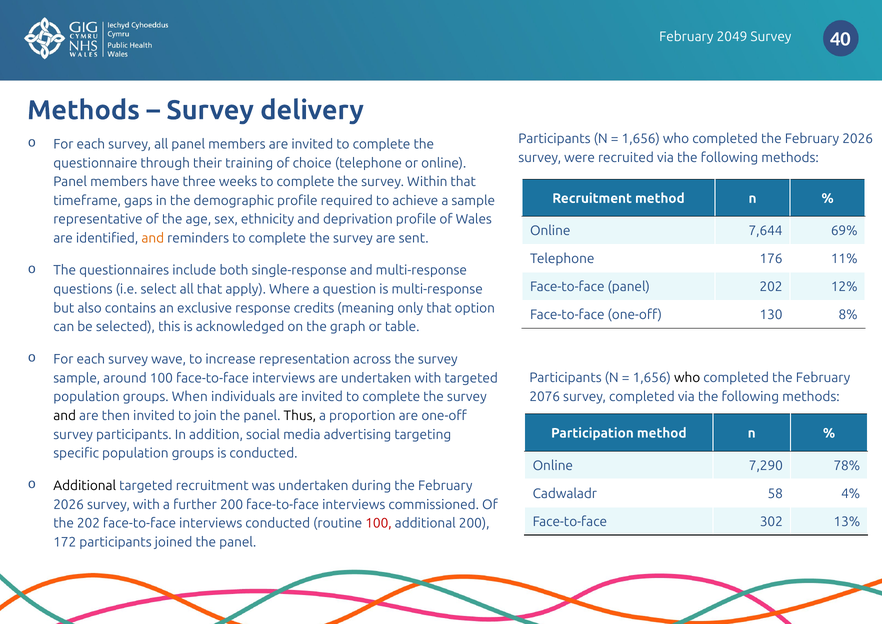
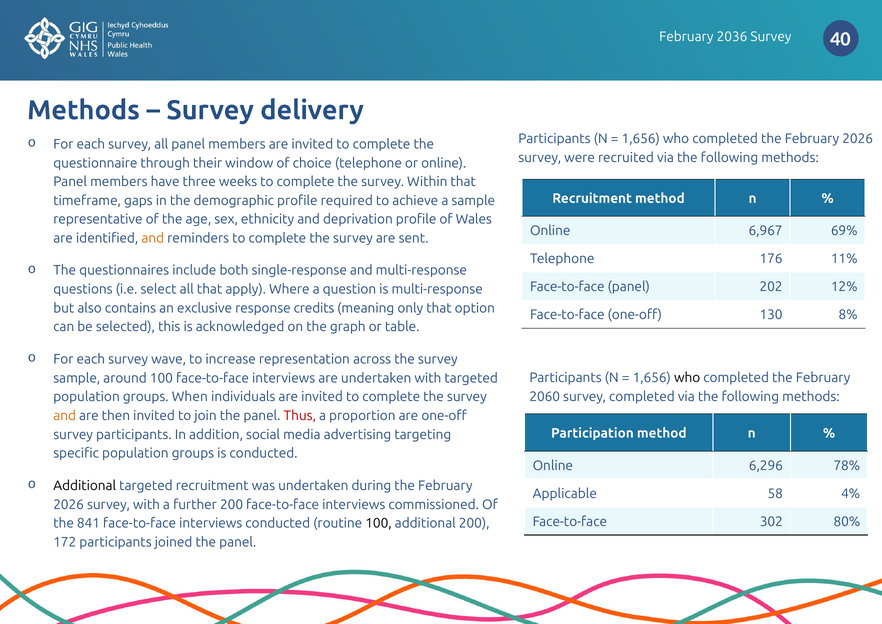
2049: 2049 -> 2036 (732, 37)
training: training -> window (249, 163)
7,644: 7,644 -> 6,967 (766, 231)
2076: 2076 -> 2060 (545, 396)
and colour: black -> orange (65, 415)
Thus colour: black -> red (300, 415)
7,290: 7,290 -> 6,296 (766, 465)
Cadwaladr: Cadwaladr -> Applicable (565, 493)
13%: 13% -> 80% (847, 521)
the 202: 202 -> 841 (88, 523)
100 colour: red -> black (378, 523)
